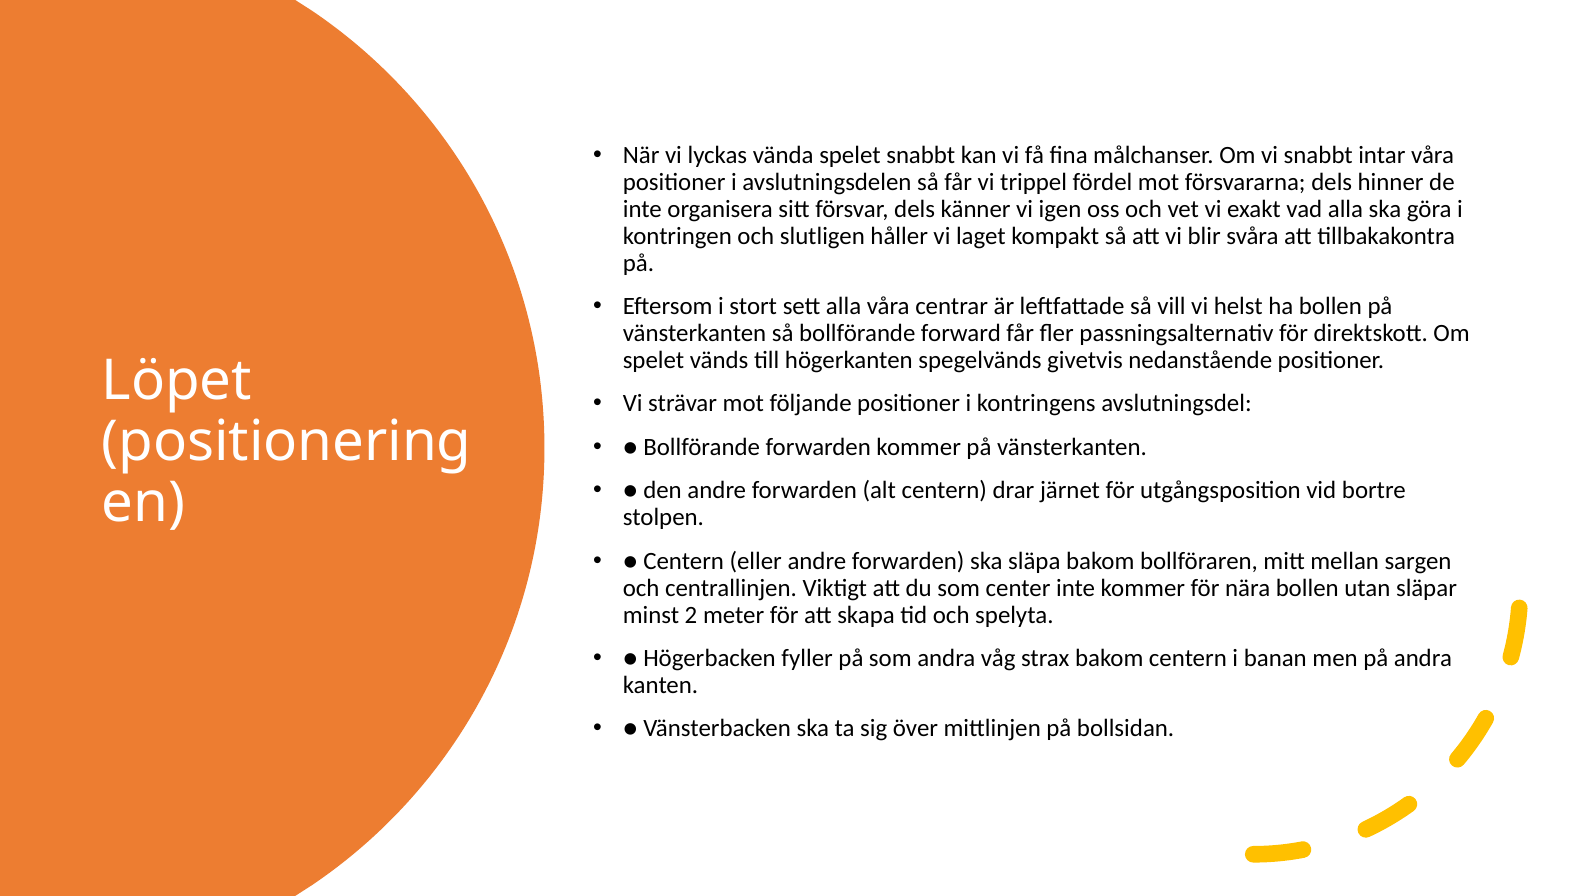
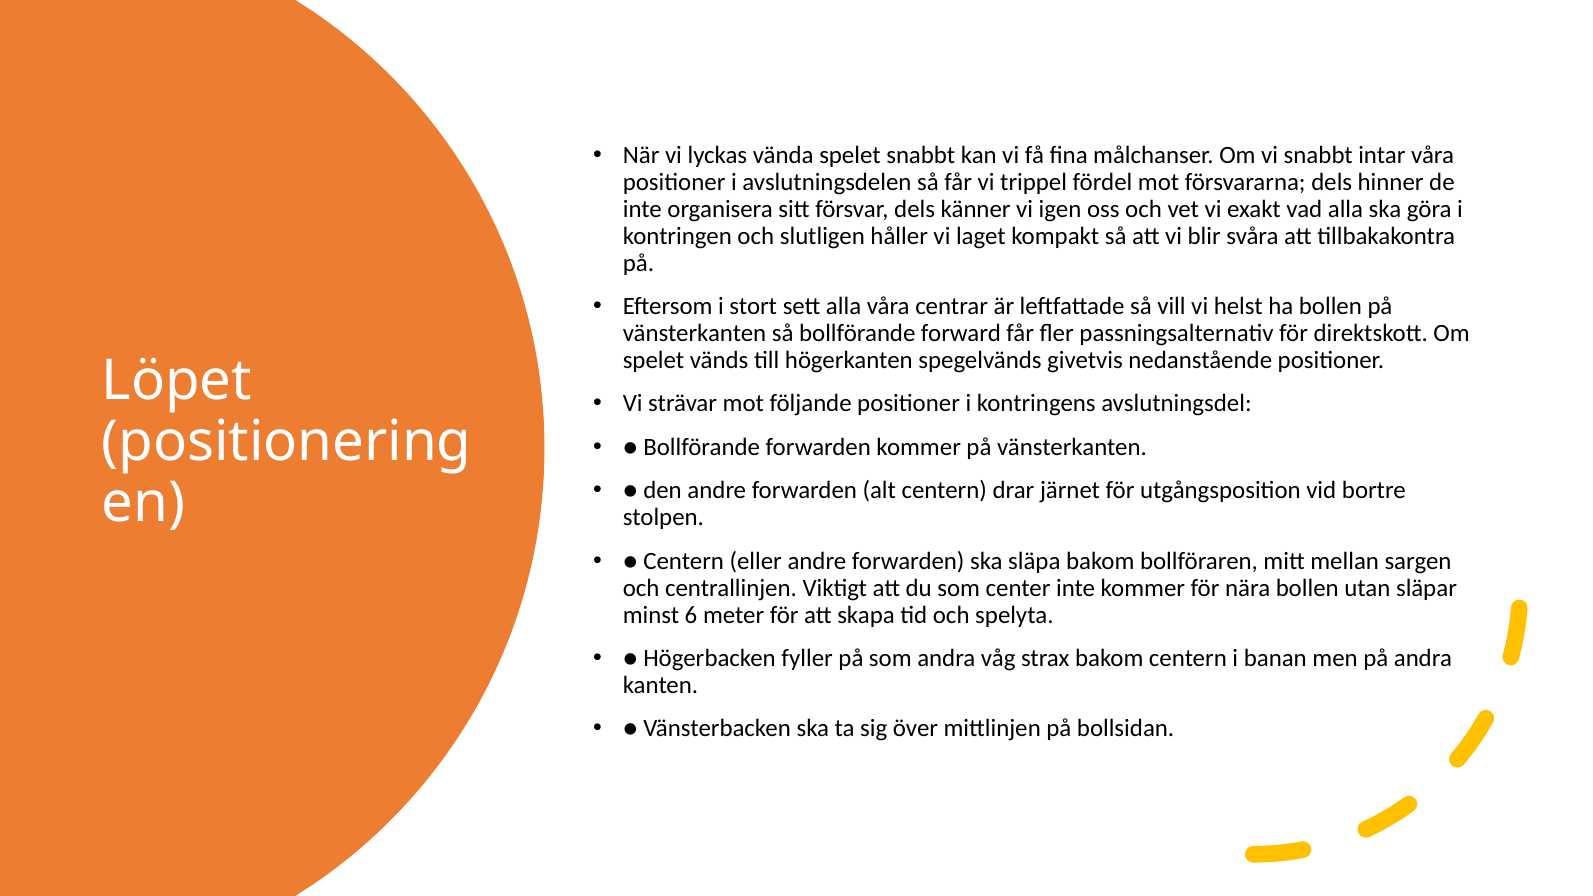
2: 2 -> 6 (691, 615)
